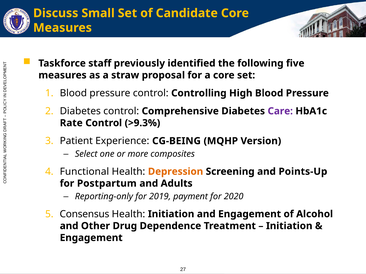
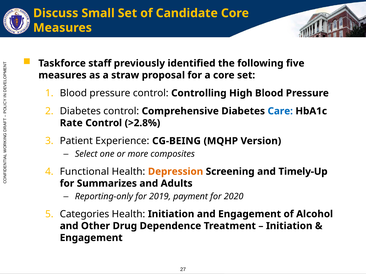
Care colour: purple -> blue (280, 111)
>9.3%: >9.3% -> >2.8% (142, 123)
Points-Up: Points-Up -> Timely-Up (303, 172)
Postpartum: Postpartum -> Summarizes (107, 184)
Consensus: Consensus -> Categories (85, 214)
